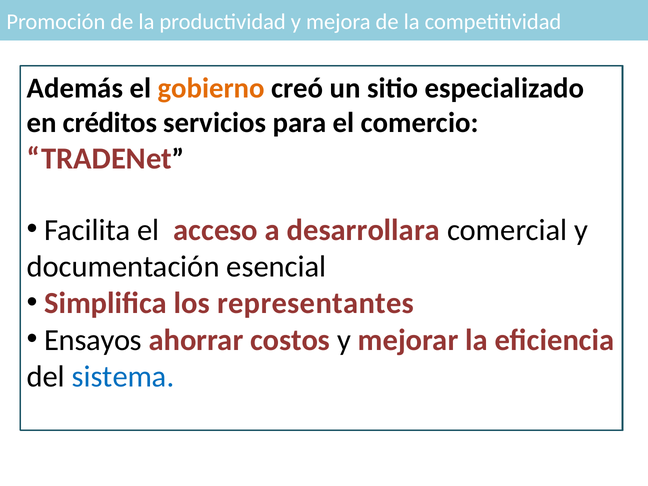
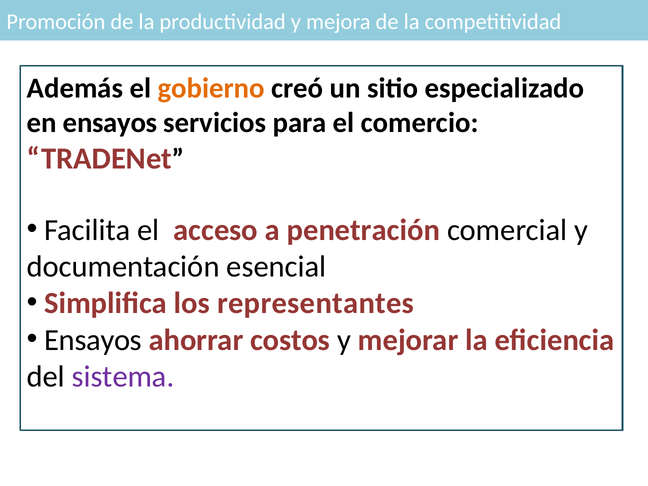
en créditos: créditos -> ensayos (110, 123)
desarrollara: desarrollara -> penetración (363, 230)
sistema colour: blue -> purple (123, 377)
